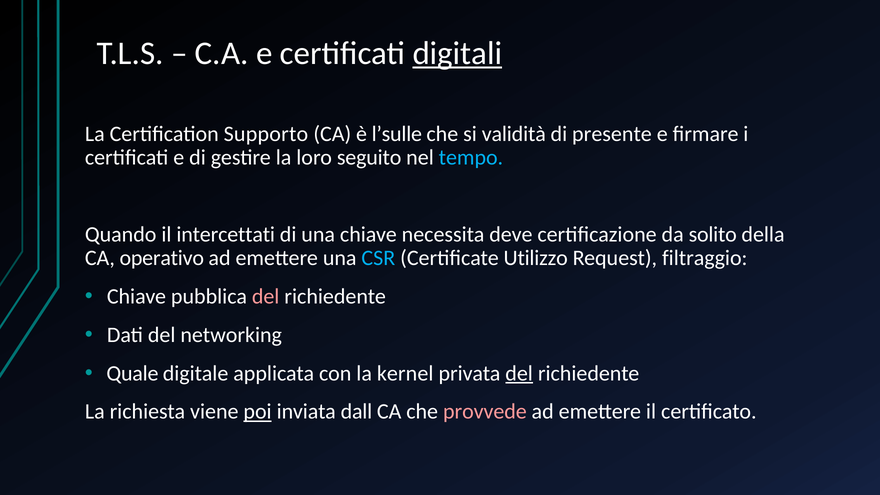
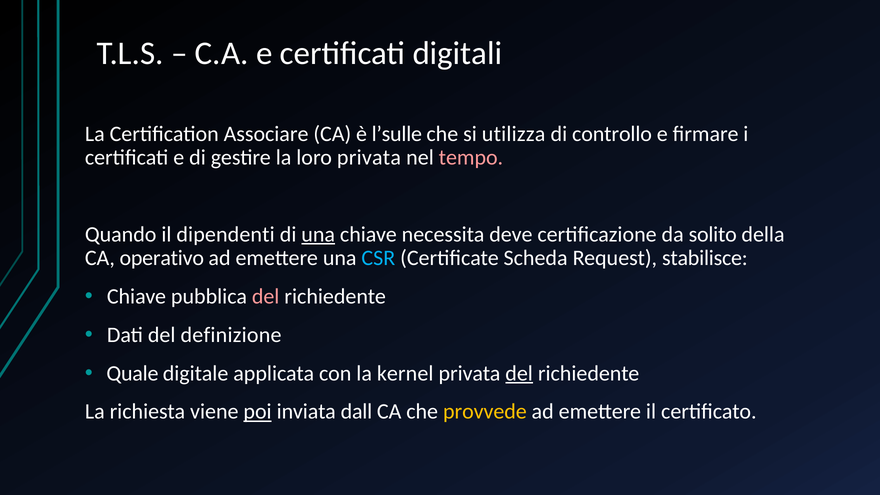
digitali underline: present -> none (457, 54)
Supporto: Supporto -> Associare (266, 134)
validità: validità -> utilizza (514, 134)
presente: presente -> controllo (612, 134)
loro seguito: seguito -> privata (369, 158)
tempo colour: light blue -> pink (471, 158)
intercettati: intercettati -> dipendenti (226, 234)
una underline: none -> present (318, 234)
Utilizzo: Utilizzo -> Scheda (536, 258)
filtraggio: filtraggio -> stabilisce (705, 258)
networking: networking -> definizione (231, 335)
provvede colour: pink -> yellow (485, 412)
